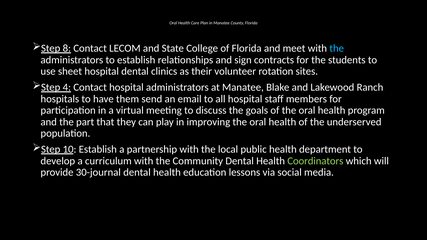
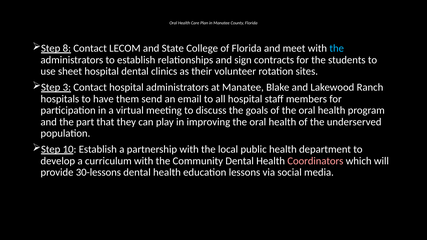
4: 4 -> 3 (67, 87)
Coordinators colour: light green -> pink (315, 161)
30-journal: 30-journal -> 30-lessons (98, 172)
